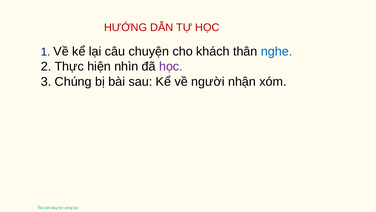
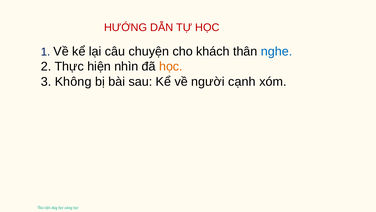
học colour: purple -> orange (171, 66)
Chúng: Chúng -> Không (73, 81)
nhận: nhận -> cạnh (242, 81)
